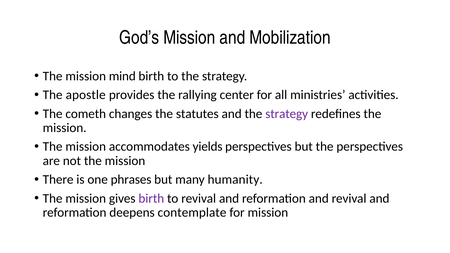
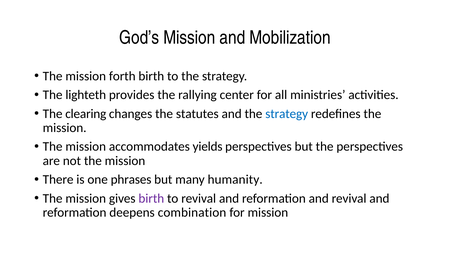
mind: mind -> forth (122, 76)
apostle: apostle -> lighteth (86, 95)
cometh: cometh -> clearing (86, 114)
strategy colour: purple -> blue (287, 114)
contemplate: contemplate -> combination (192, 213)
